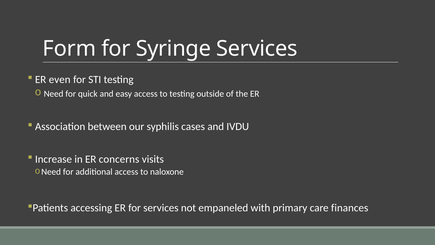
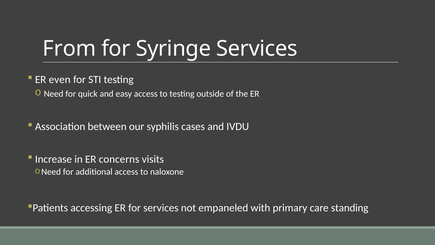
Form: Form -> From (69, 49)
finances: finances -> standing (350, 208)
